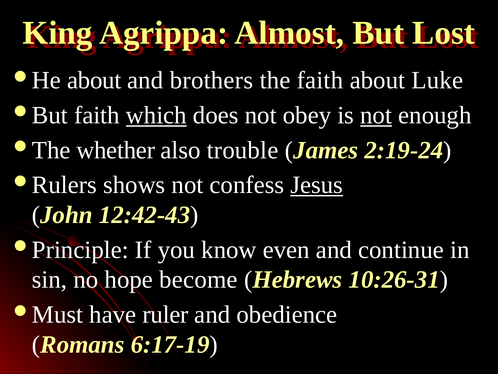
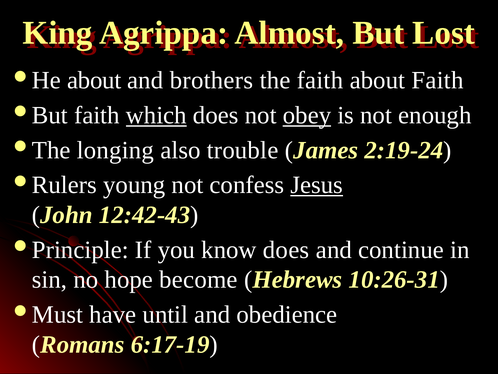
about Luke: Luke -> Faith (437, 80)
obey underline: none -> present (307, 115)
not underline: present -> none (376, 115)
whether: whether -> longing (115, 150)
shows: shows -> young (134, 185)
know even: even -> does (286, 250)
ruler: ruler -> until (165, 314)
